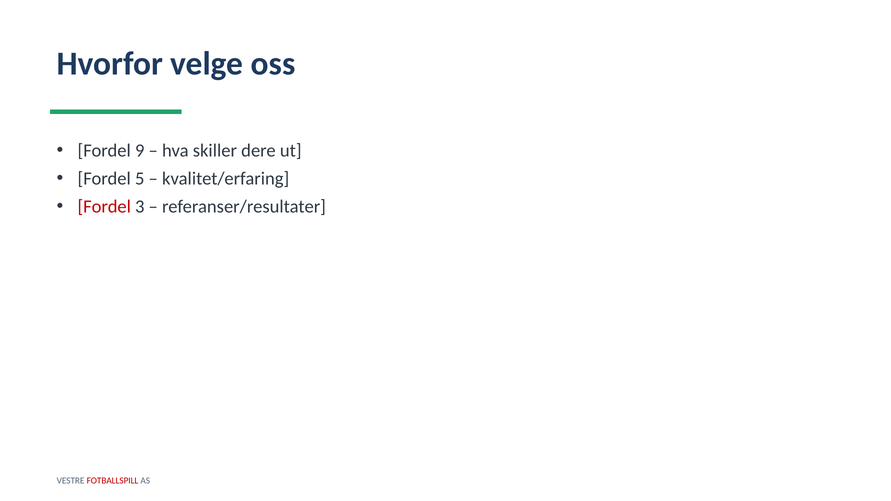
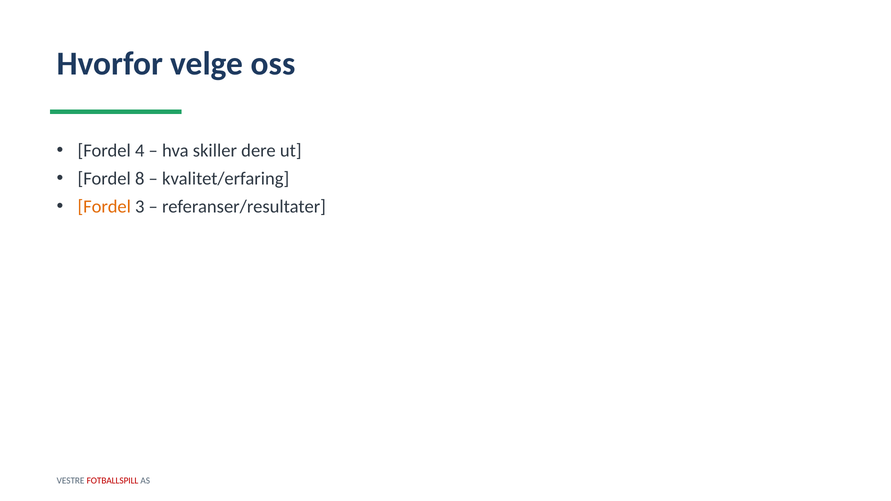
9: 9 -> 4 (140, 151)
5: 5 -> 8 (140, 179)
Fordel colour: red -> orange (104, 207)
